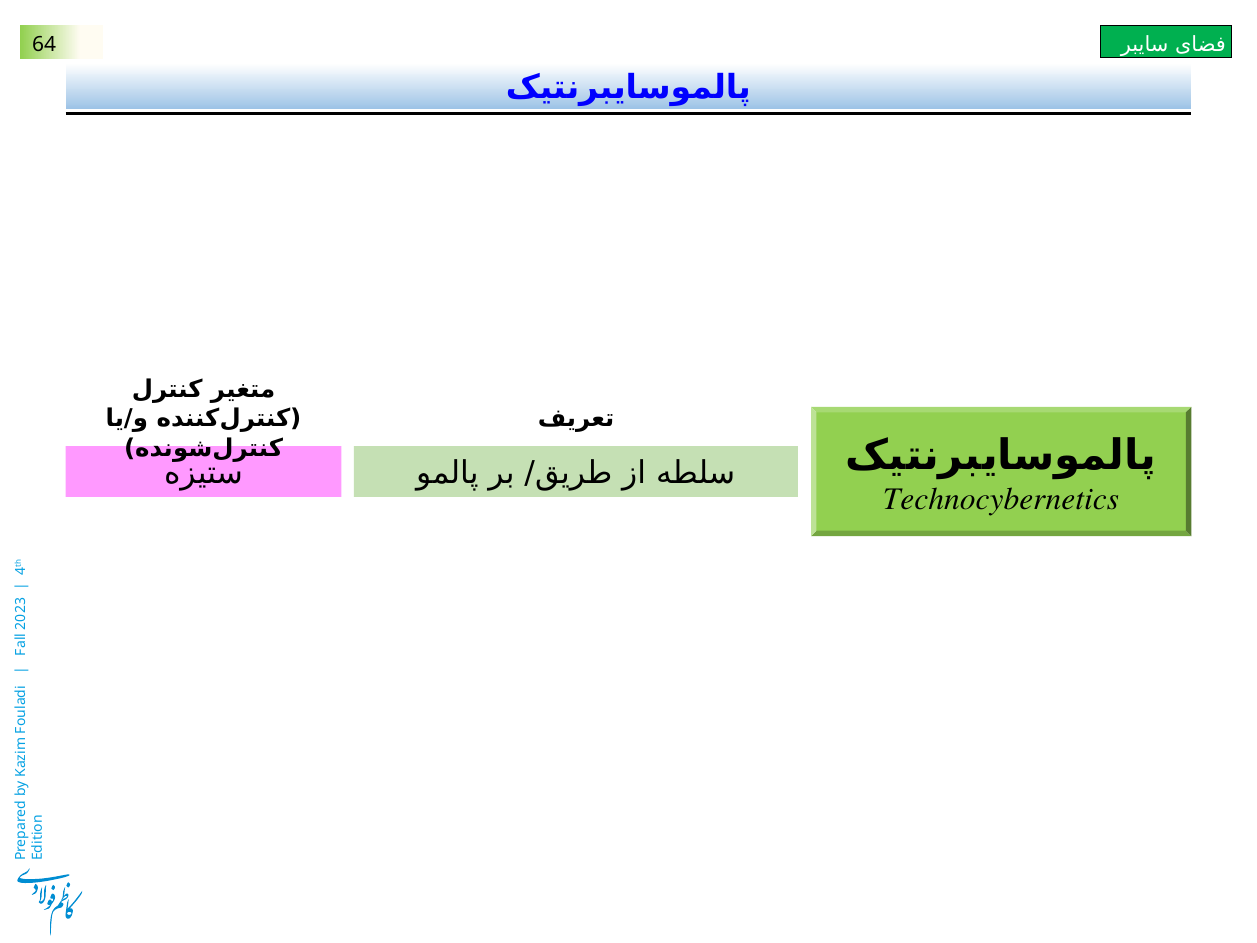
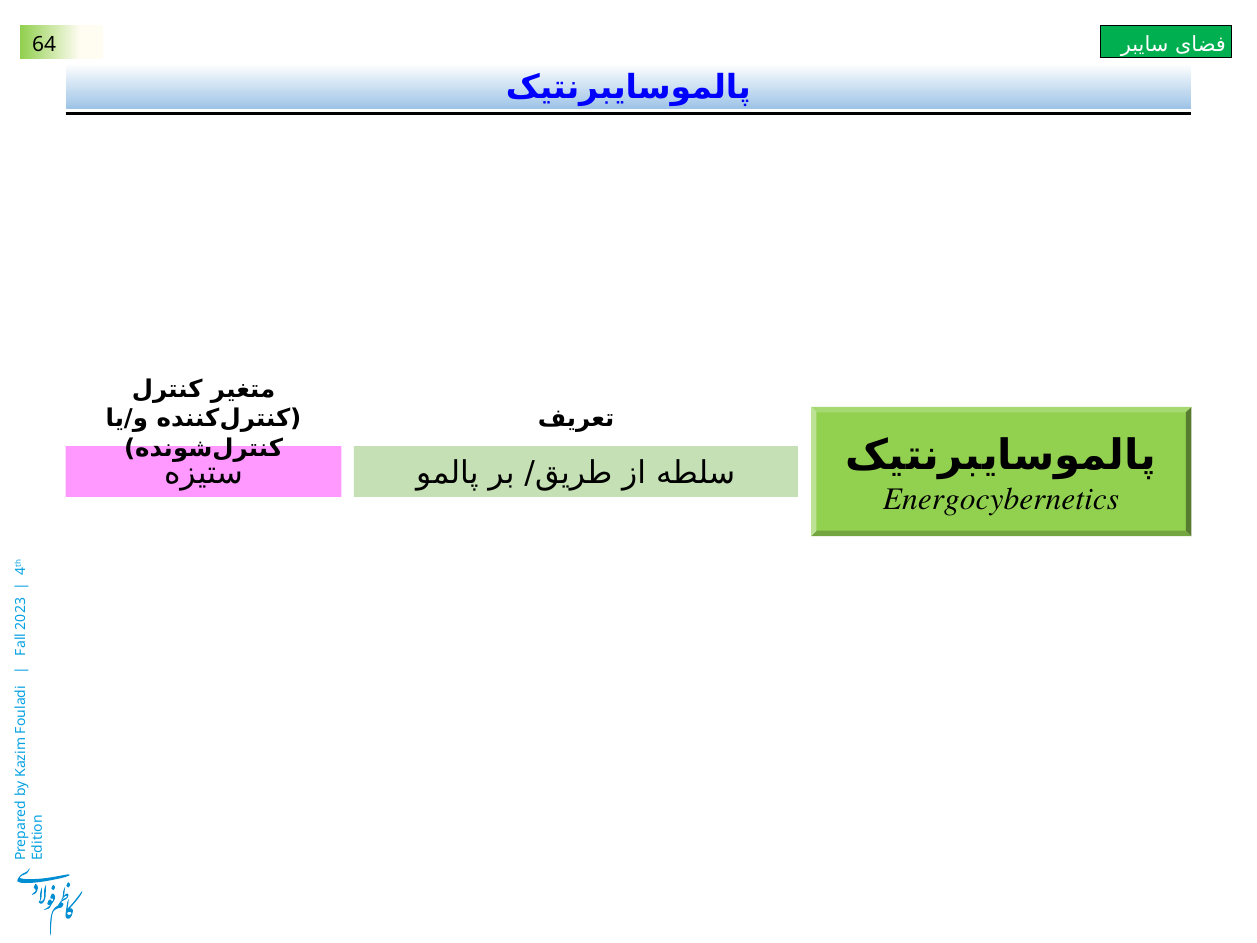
Technocybernetics: Technocybernetics -> Energocybernetics (1001, 499)
